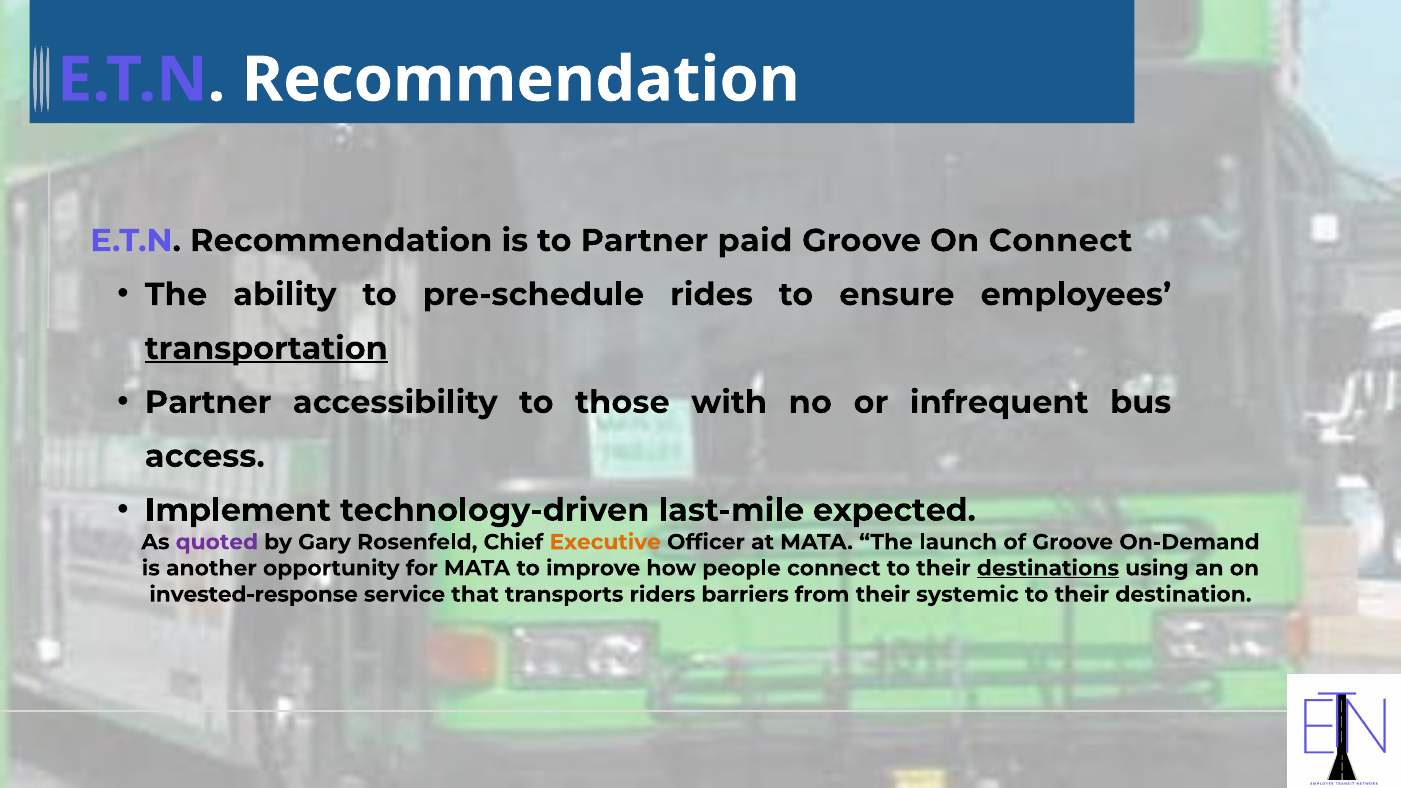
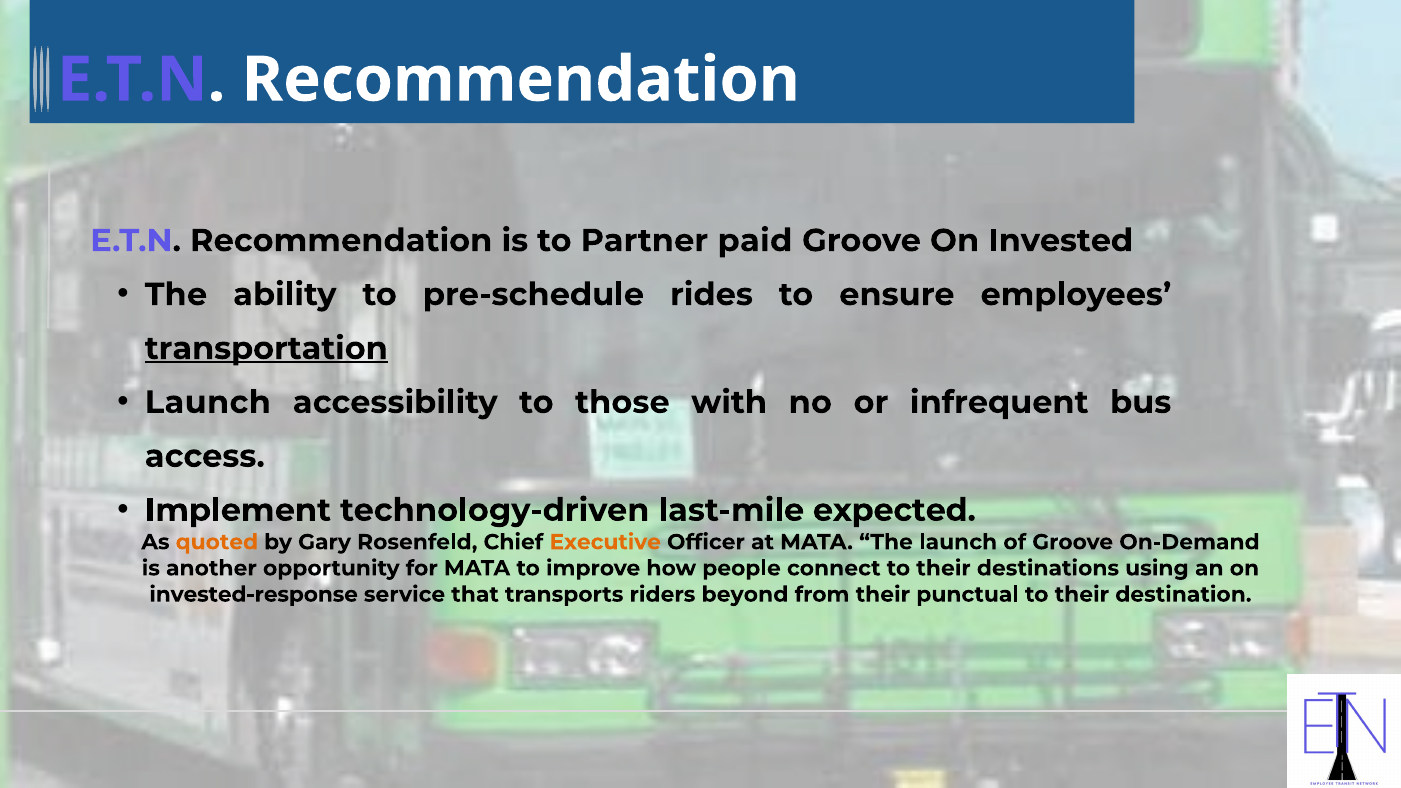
On Connect: Connect -> Invested (1061, 241)
Partner: Partner -> Launch (208, 402)
quoted colour: purple -> orange (217, 542)
destinations underline: present -> none (1048, 568)
barriers: barriers -> beyond (745, 595)
systemic: systemic -> punctual (968, 595)
